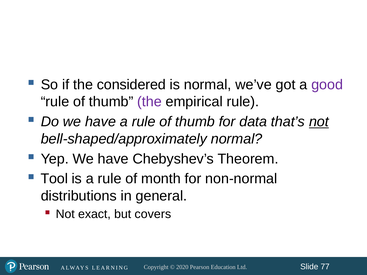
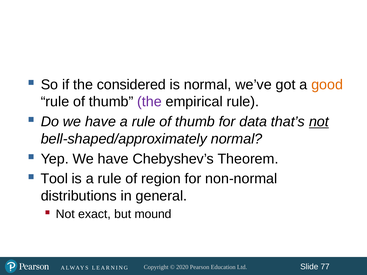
good colour: purple -> orange (327, 85)
month: month -> region (161, 179)
covers: covers -> mound (153, 214)
